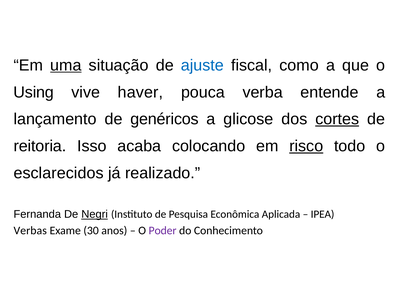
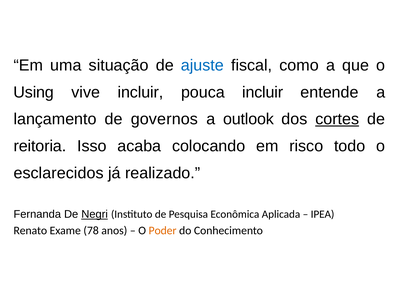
uma underline: present -> none (66, 65)
vive haver: haver -> incluir (141, 92)
pouca verba: verba -> incluir (263, 92)
genéricos: genéricos -> governos (164, 119)
glicose: glicose -> outlook (248, 119)
risco underline: present -> none (306, 146)
Verbas: Verbas -> Renato (30, 231)
30: 30 -> 78 (91, 231)
Poder colour: purple -> orange (163, 231)
